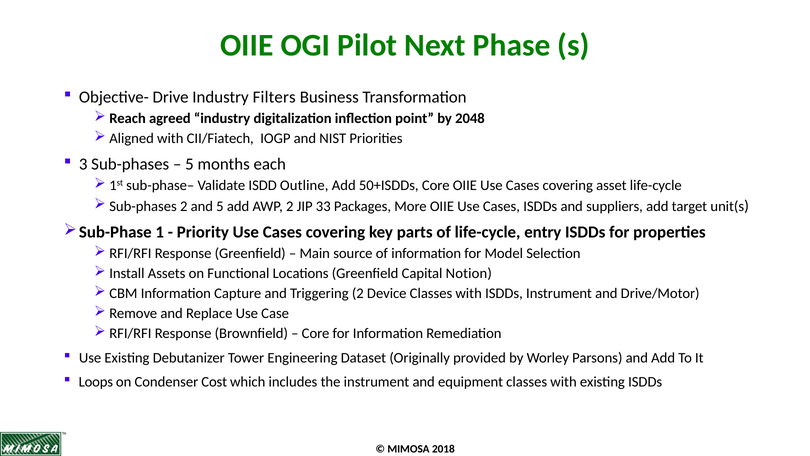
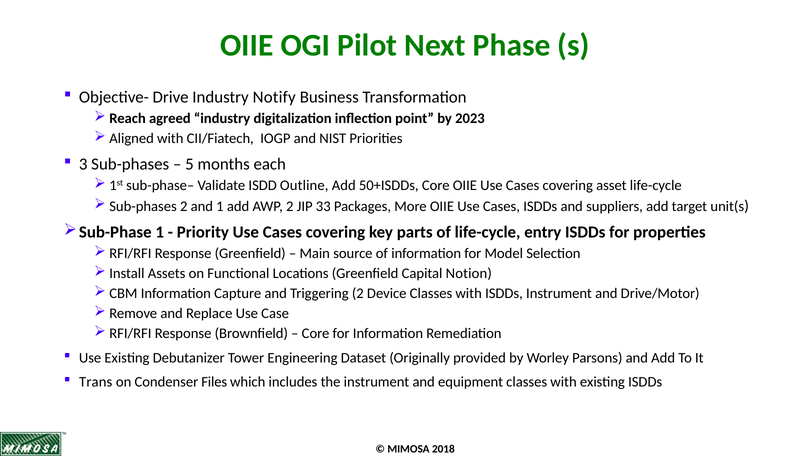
Filters: Filters -> Notify (274, 97)
2048: 2048 -> 2023 (470, 118)
and 5: 5 -> 1 (220, 206)
Loops: Loops -> Trans (96, 382)
Cost: Cost -> Files (214, 382)
